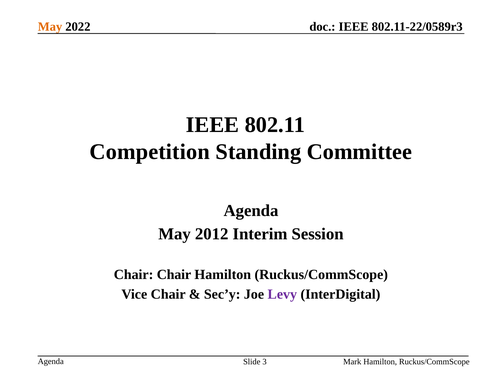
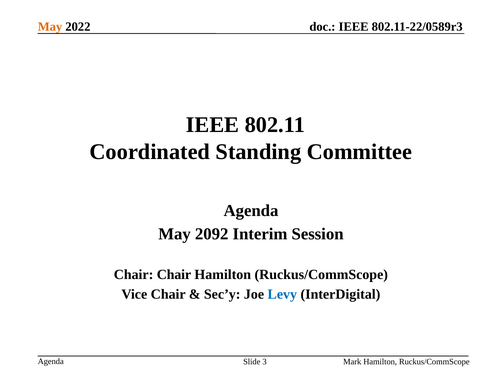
Competition: Competition -> Coordinated (150, 151)
2012: 2012 -> 2092 (212, 234)
Levy colour: purple -> blue (282, 294)
